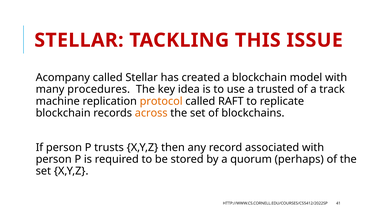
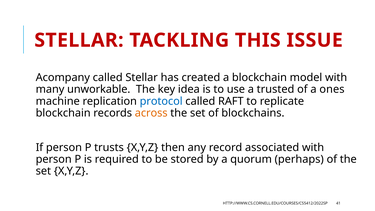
procedures: procedures -> unworkable (99, 89)
track: track -> ones (332, 89)
protocol colour: orange -> blue (161, 101)
